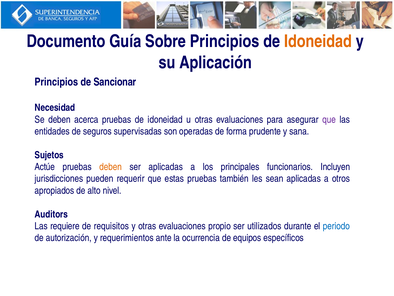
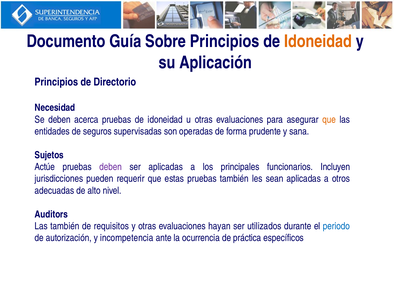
Sancionar: Sancionar -> Directorio (115, 82)
que colour: purple -> orange (329, 119)
deben colour: orange -> purple (111, 167)
apropiados: apropiados -> adecuadas (54, 190)
Las requiere: requiere -> también (65, 226)
propio: propio -> hayan (220, 226)
requerimientos: requerimientos -> incompetencia (127, 238)
equipos: equipos -> práctica (247, 238)
